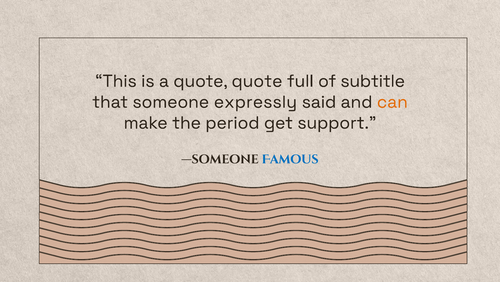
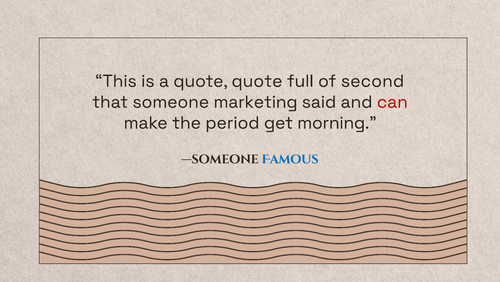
subtitle: subtitle -> second (373, 81)
expressly: expressly -> marketing (256, 102)
can colour: orange -> red (392, 102)
support: support -> morning (337, 123)
